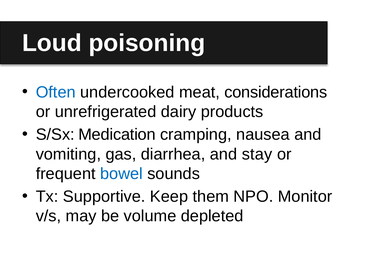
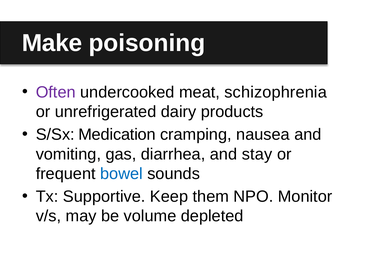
Loud: Loud -> Make (52, 43)
Often colour: blue -> purple (56, 92)
considerations: considerations -> schizophrenia (276, 92)
